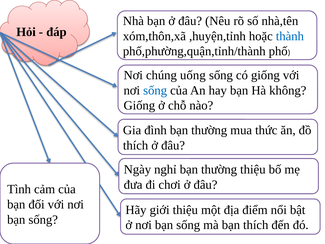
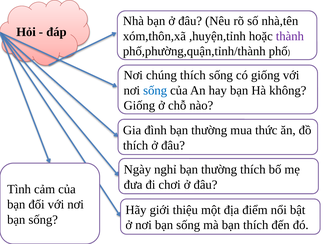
thành colour: blue -> purple (290, 36)
chúng uống: uống -> thích (193, 75)
thường thiệu: thiệu -> thích (253, 169)
